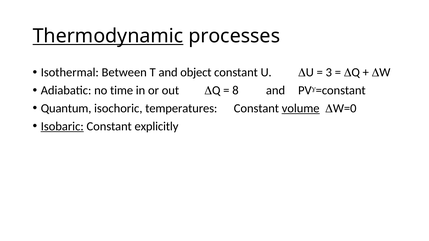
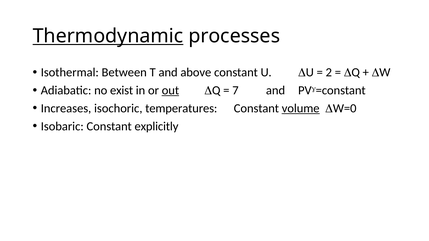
object: object -> above (196, 73)
3: 3 -> 2 (329, 73)
time: time -> exist (122, 91)
out underline: none -> present (170, 91)
8: 8 -> 7 (235, 91)
Quantum: Quantum -> Increases (66, 109)
Isobaric underline: present -> none (62, 126)
